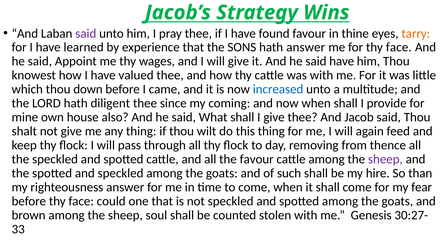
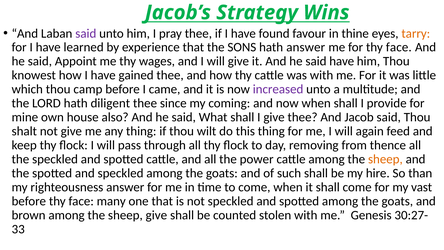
valued: valued -> gained (136, 75)
down: down -> camp (88, 89)
increased colour: blue -> purple (278, 89)
the favour: favour -> power (257, 159)
sheep colour: purple -> orange (385, 159)
fear: fear -> vast (422, 187)
could: could -> many (111, 201)
sheep soul: soul -> give (156, 215)
